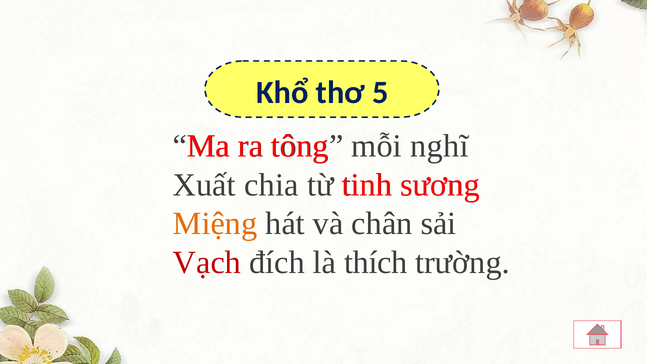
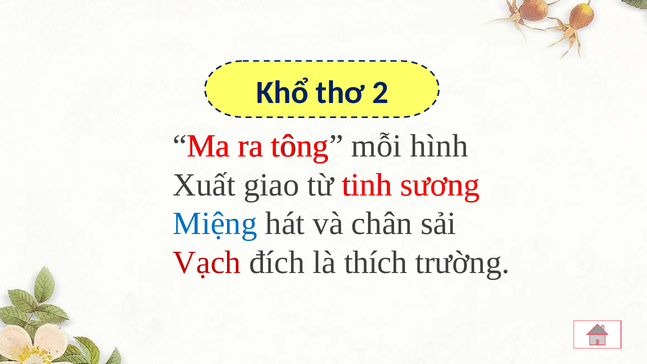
5: 5 -> 2 (380, 92)
nghĩ: nghĩ -> hình (439, 146)
chia: chia -> giao (272, 185)
Miệng colour: orange -> blue (215, 224)
